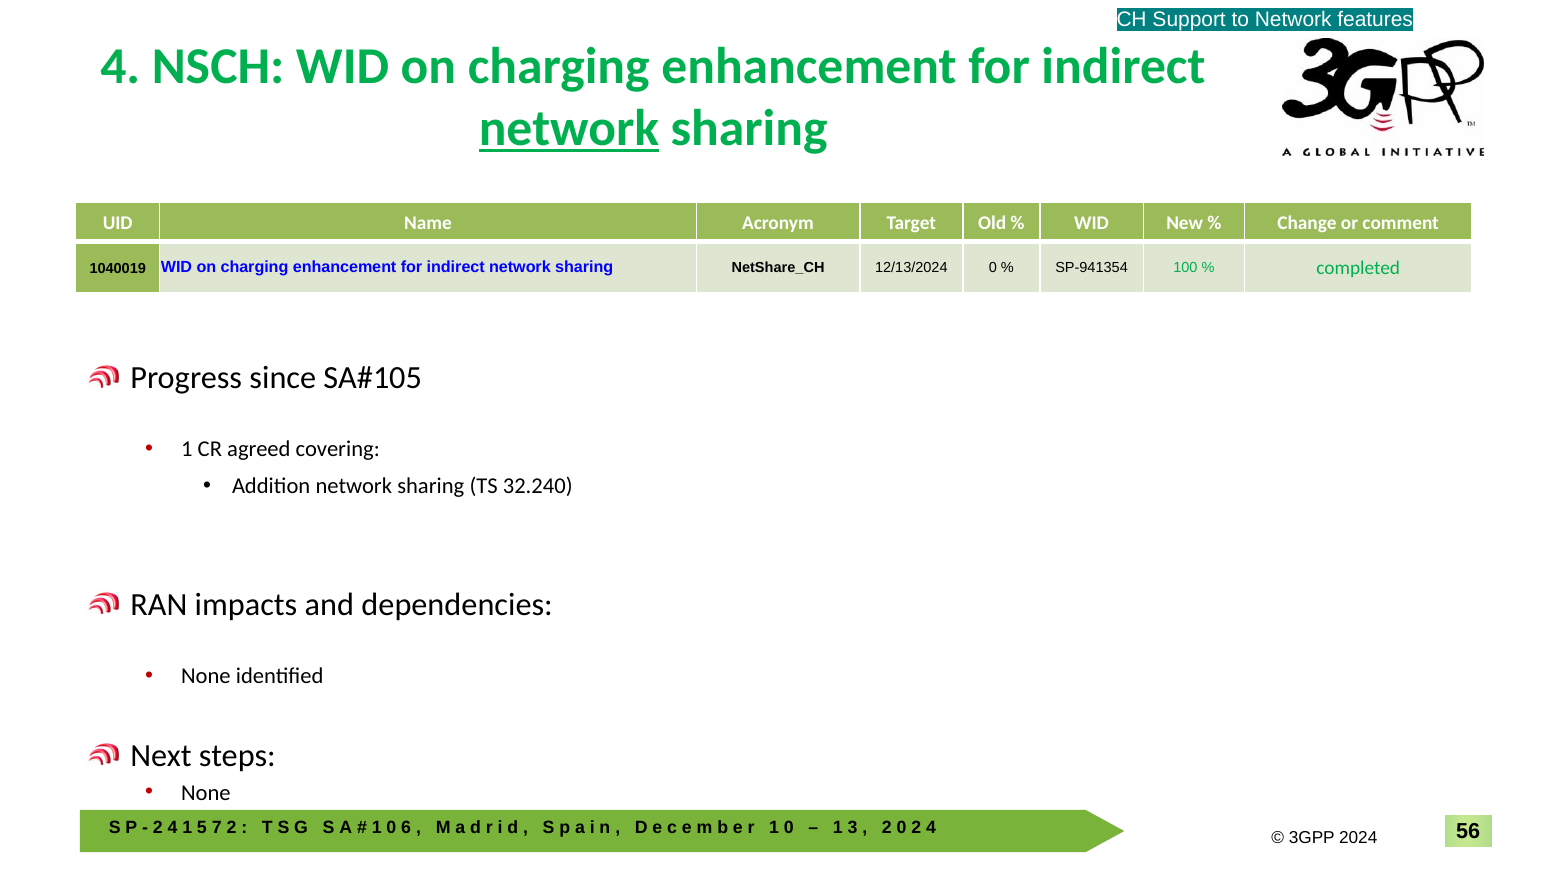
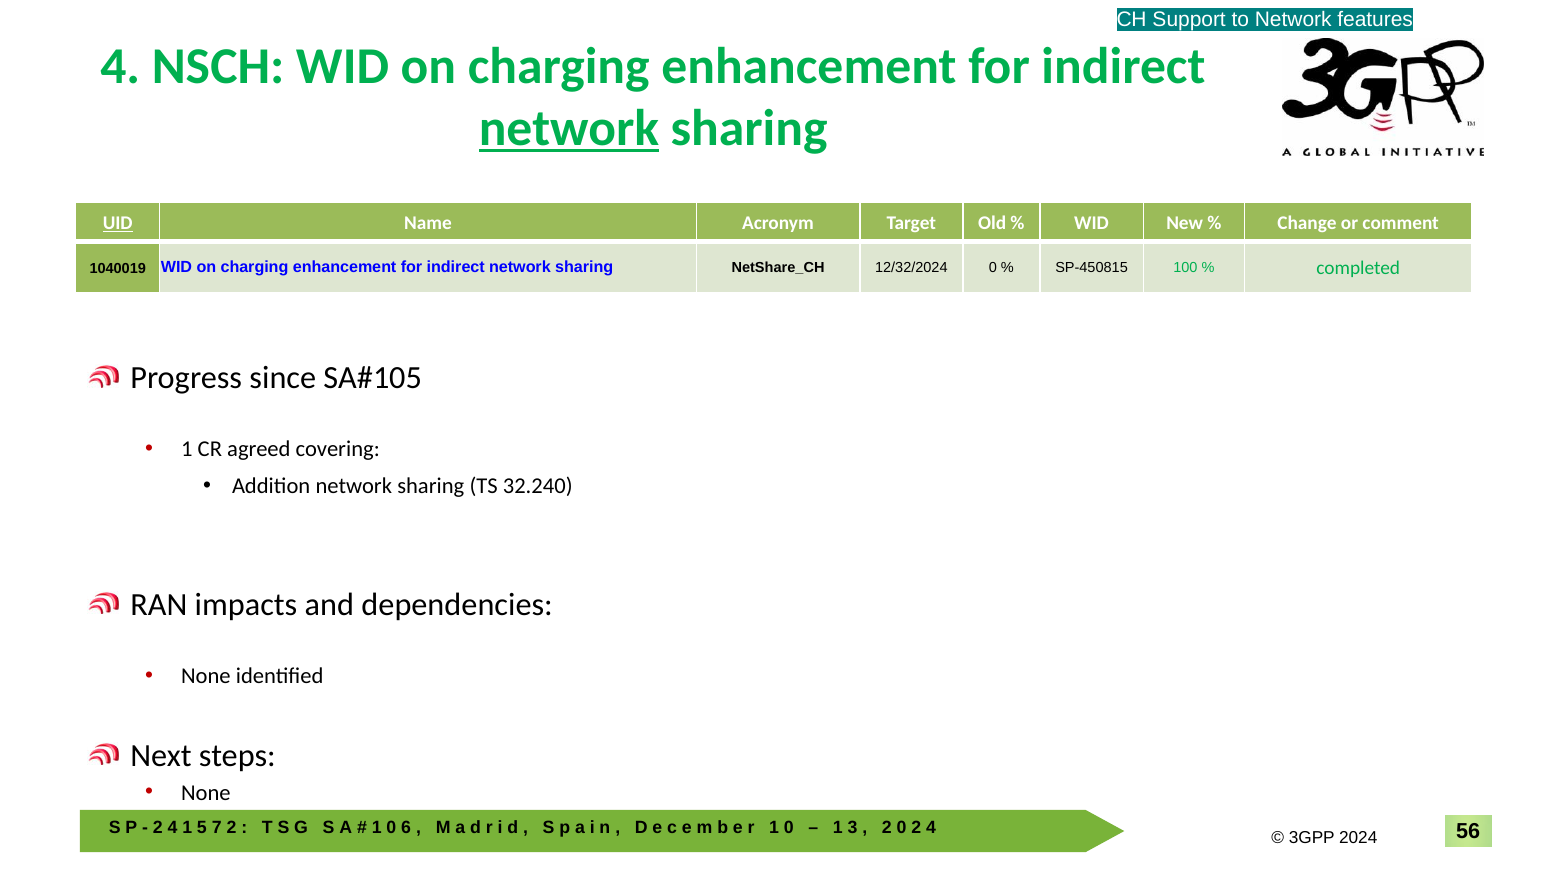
UID underline: none -> present (118, 223)
12/13/2024: 12/13/2024 -> 12/32/2024 (911, 267)
SP-941354: SP-941354 -> SP-450815 (1092, 267)
